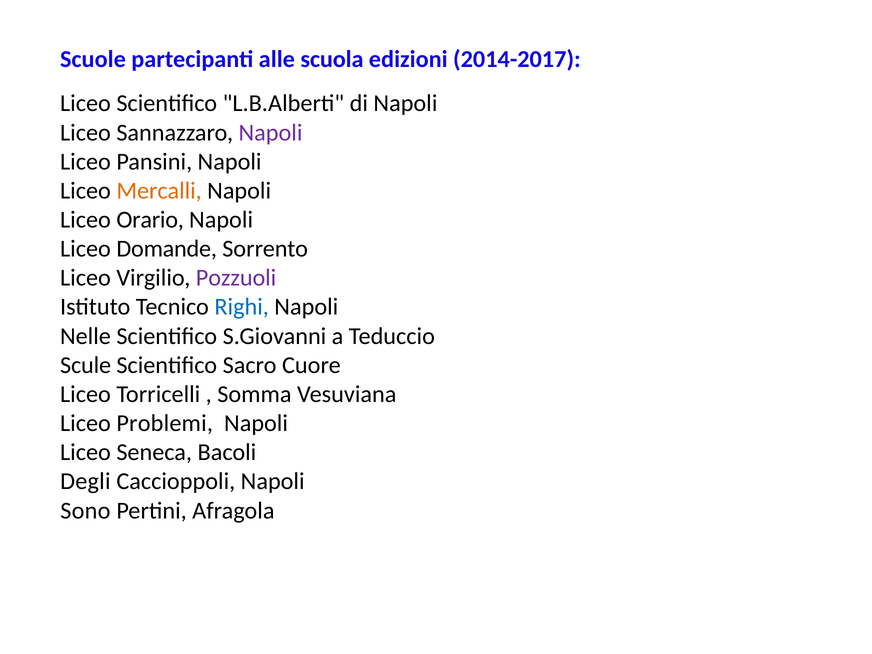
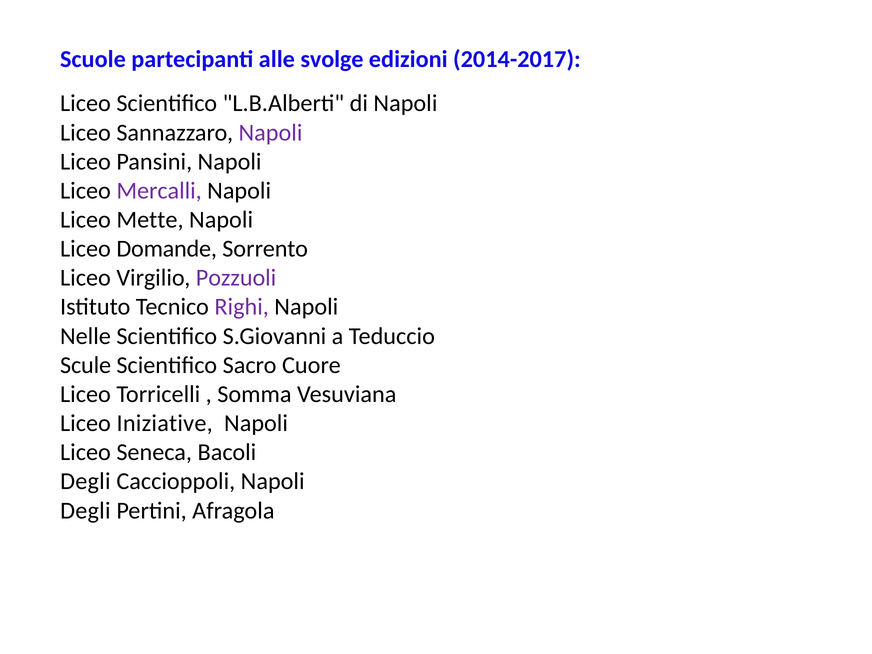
scuola: scuola -> svolge (332, 59)
Mercalli colour: orange -> purple (159, 191)
Orario: Orario -> Mette (150, 220)
Righi colour: blue -> purple (242, 307)
Problemi: Problemi -> Iniziative (165, 423)
Sono: Sono -> Degli (85, 511)
